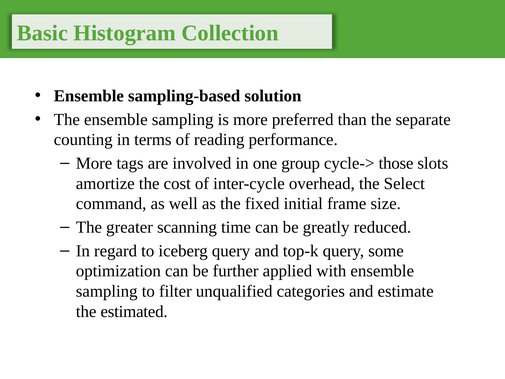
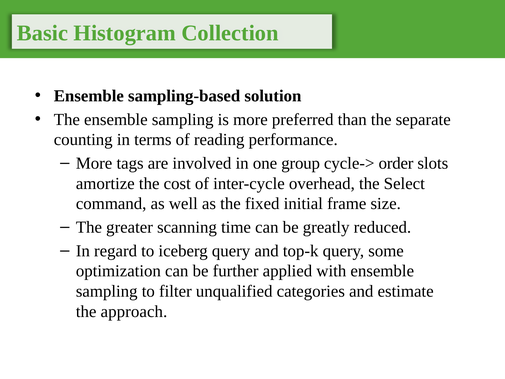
those: those -> order (396, 163)
estimated: estimated -> approach (134, 311)
